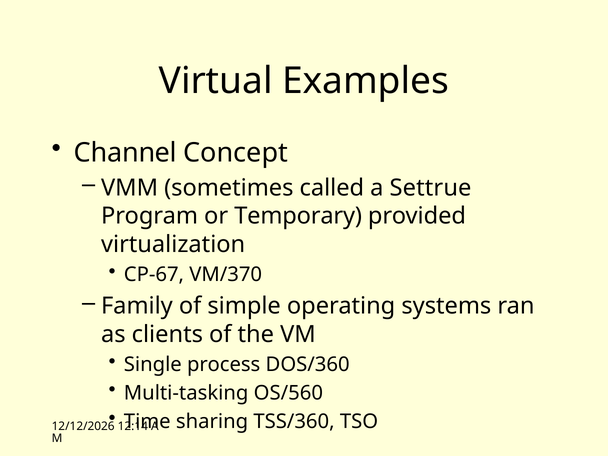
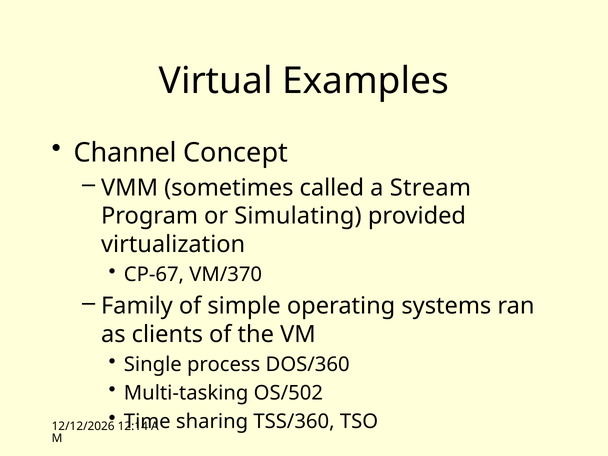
Settrue: Settrue -> Stream (430, 188)
Temporary: Temporary -> Simulating (298, 216)
OS/560: OS/560 -> OS/502 (288, 393)
